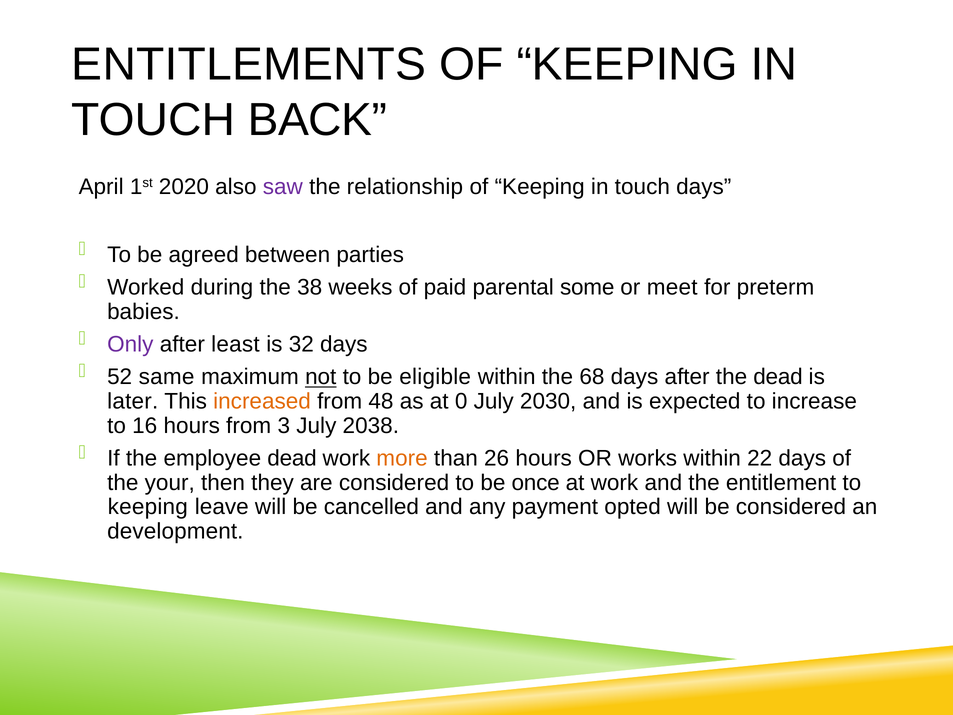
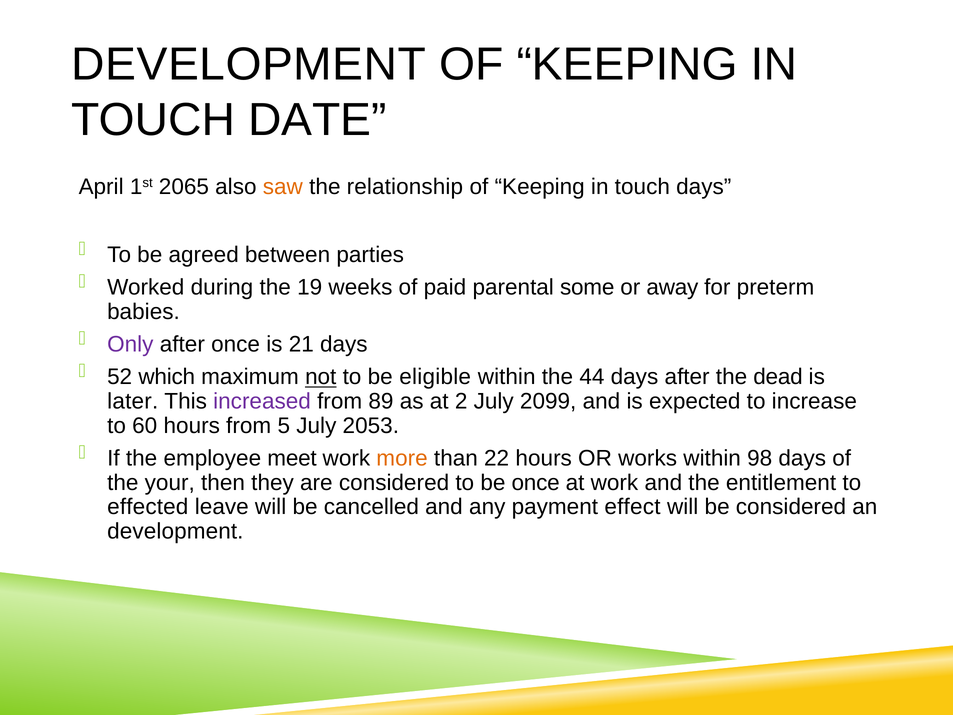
ENTITLEMENTS: ENTITLEMENTS -> DEVELOPMENT (249, 64)
BACK: BACK -> DATE (317, 120)
2020: 2020 -> 2065 (184, 187)
saw colour: purple -> orange (283, 187)
38: 38 -> 19 (310, 287)
meet: meet -> away (672, 287)
after least: least -> once (236, 344)
32: 32 -> 21 (301, 344)
same: same -> which (167, 377)
68: 68 -> 44 (592, 377)
increased colour: orange -> purple (262, 401)
48: 48 -> 89 (381, 401)
0: 0 -> 2 (461, 401)
2030: 2030 -> 2099 (548, 401)
16: 16 -> 60 (145, 425)
3: 3 -> 5 (284, 425)
2038: 2038 -> 2053 (371, 425)
employee dead: dead -> meet (292, 458)
26: 26 -> 22 (497, 458)
22: 22 -> 98 (760, 458)
keeping: keeping -> effected (148, 507)
opted: opted -> effect (632, 507)
